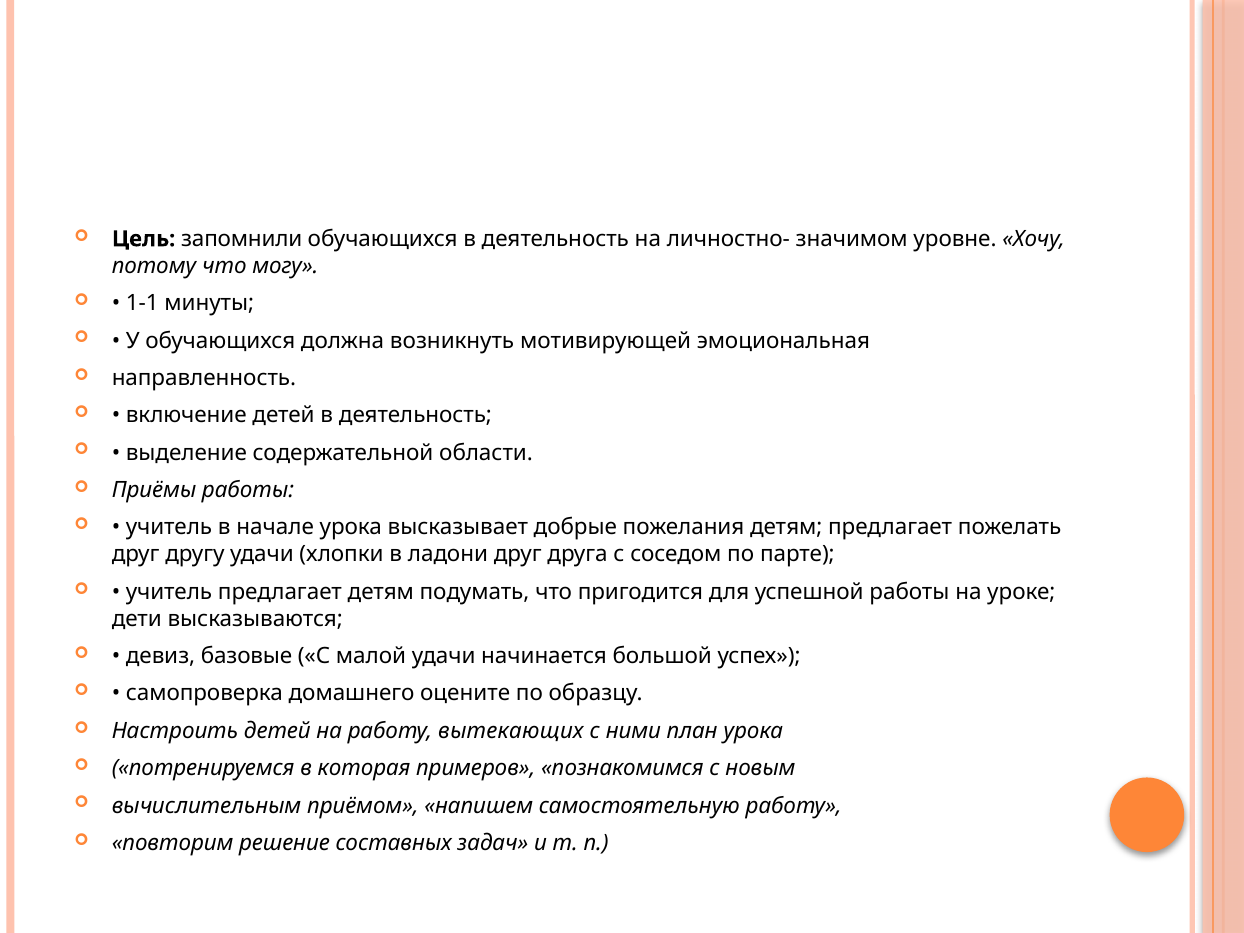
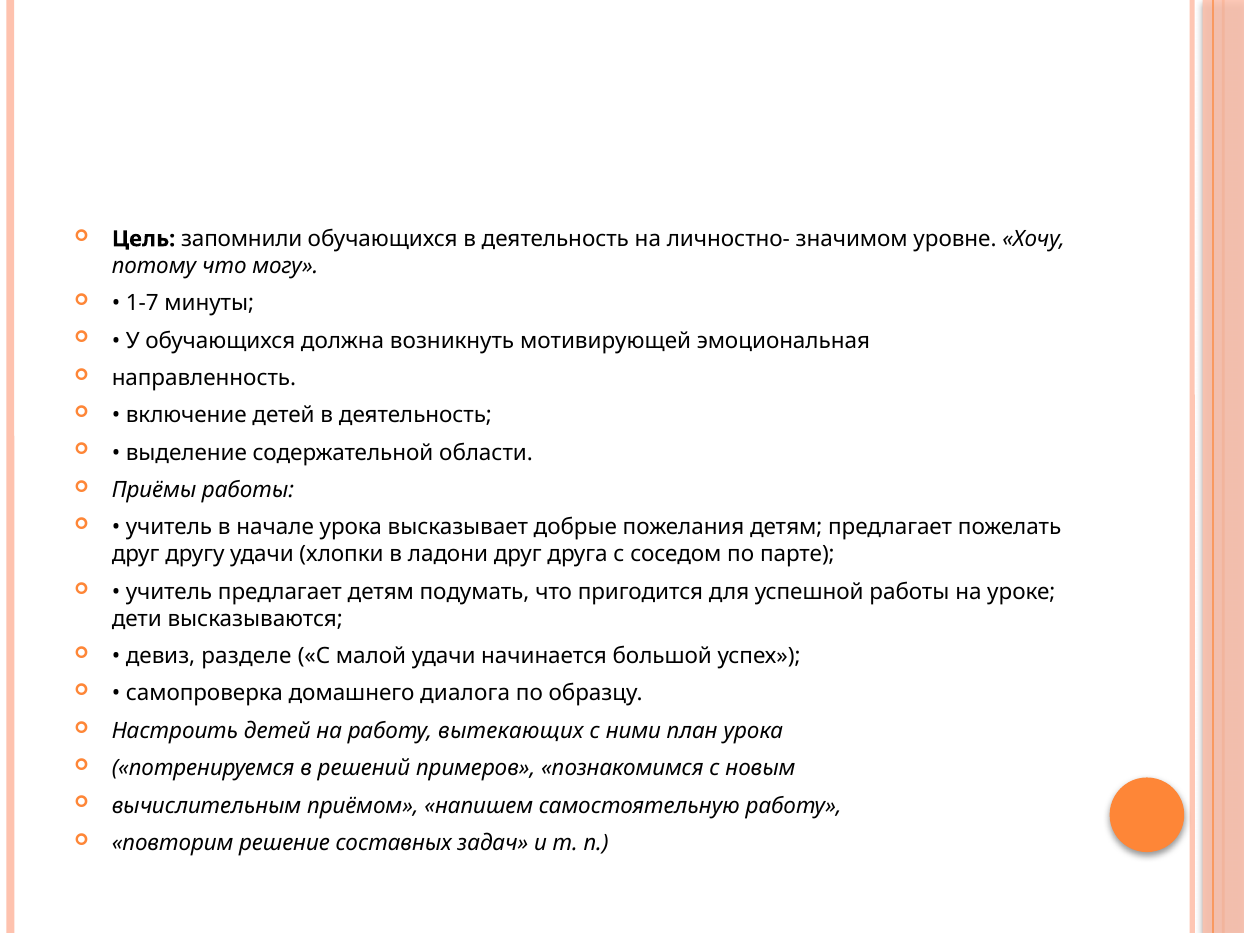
1-1: 1-1 -> 1-7 (142, 303)
базовые: базовые -> разделе (246, 656)
оцените: оцените -> диалога (465, 694)
которая: которая -> решений (364, 768)
